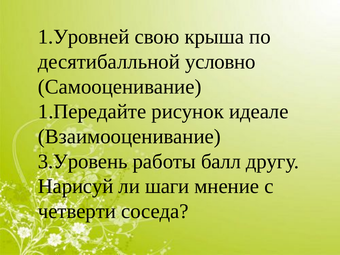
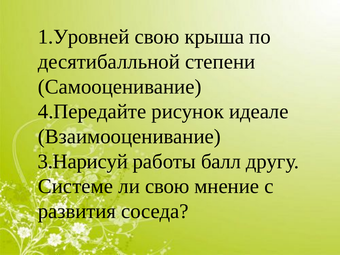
условно: условно -> степени (220, 62)
1.Передайте: 1.Передайте -> 4.Передайте (92, 112)
3.Уровень: 3.Уровень -> 3.Нарисуй (83, 161)
Нарисуй: Нарисуй -> Системе (76, 186)
ли шаги: шаги -> свою (167, 186)
четверти: четверти -> развития (77, 211)
